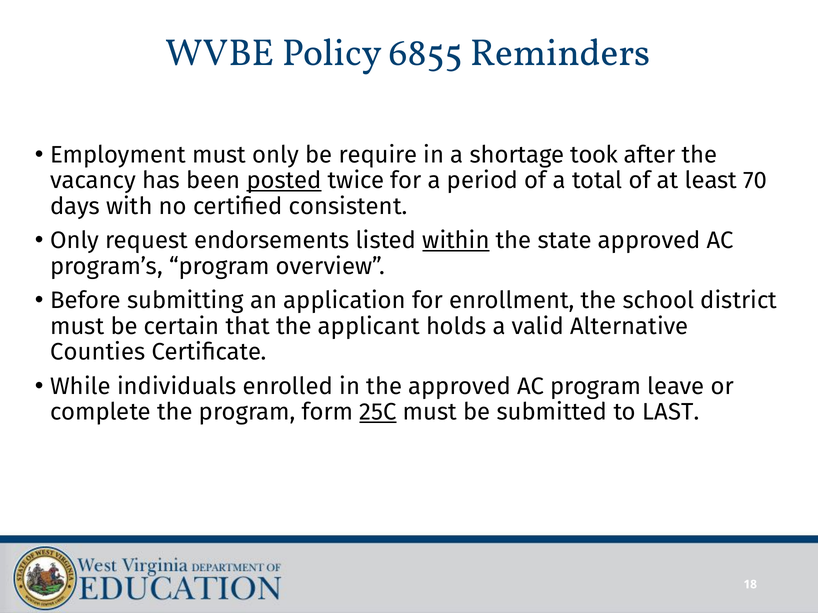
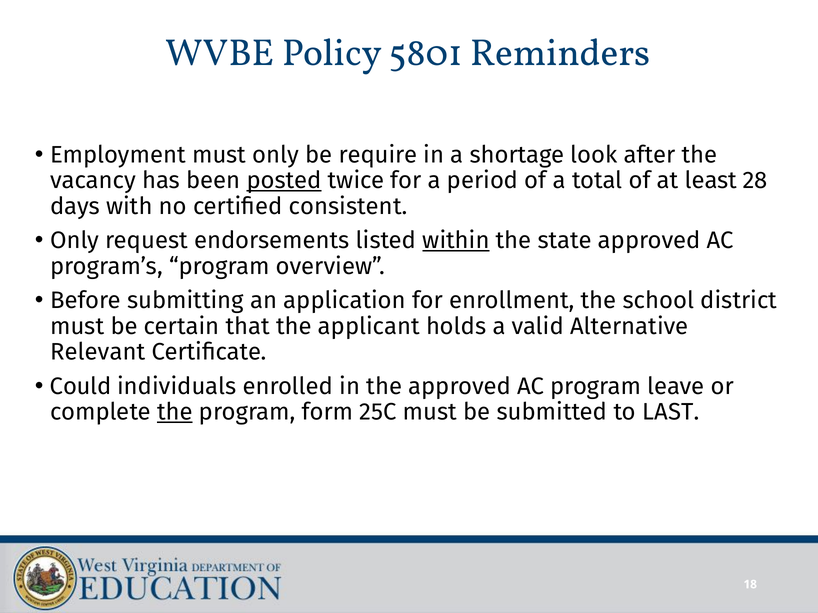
6855: 6855 -> 5801 (426, 53)
took: took -> look (594, 155)
70: 70 -> 28 (755, 181)
Counties: Counties -> Relevant (98, 352)
While: While -> Could (81, 387)
the underline: none -> present (175, 412)
25C underline: present -> none (378, 412)
